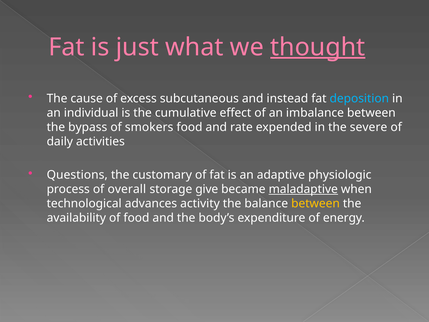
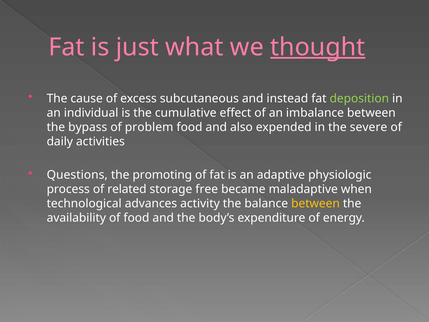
deposition colour: light blue -> light green (359, 98)
smokers: smokers -> problem (149, 127)
rate: rate -> also (241, 127)
customary: customary -> promoting (162, 175)
overall: overall -> related (127, 189)
give: give -> free (207, 189)
maladaptive underline: present -> none (303, 189)
